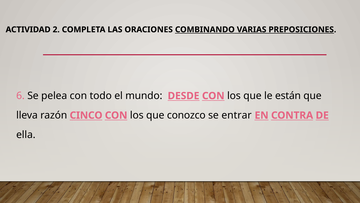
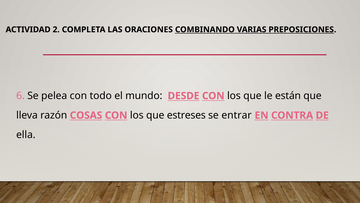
CINCO: CINCO -> COSAS (86, 115)
conozco: conozco -> estreses (186, 115)
